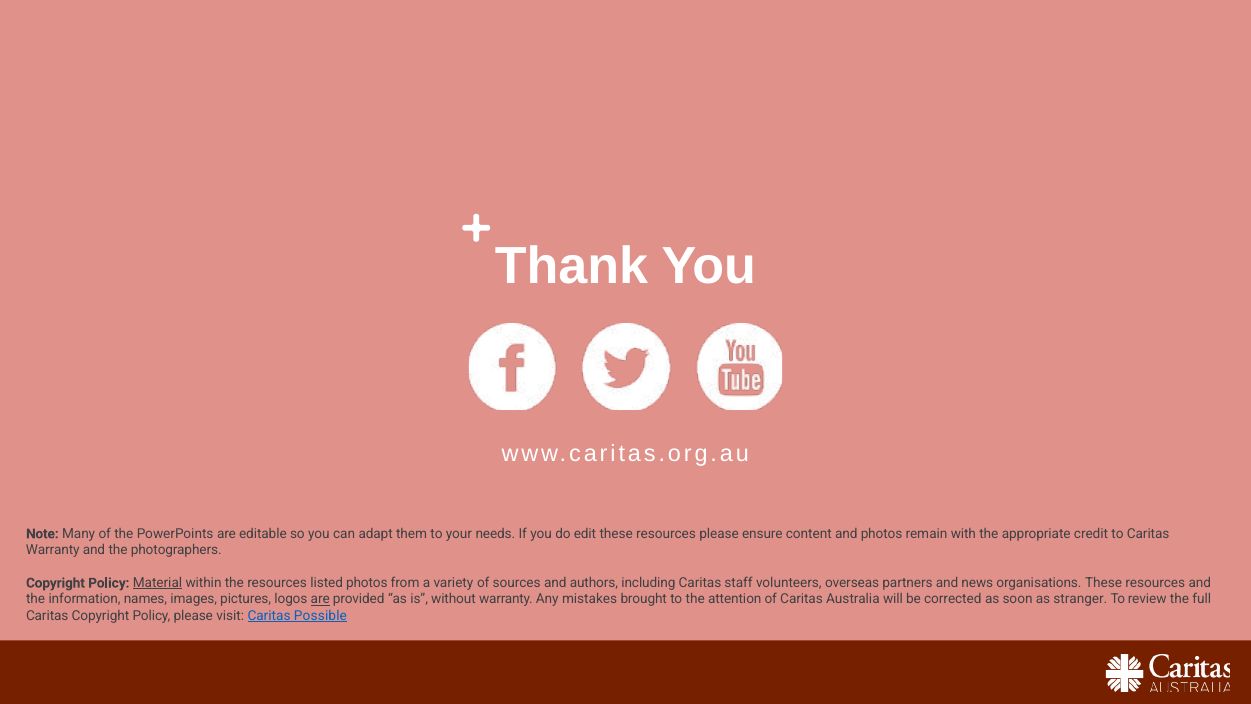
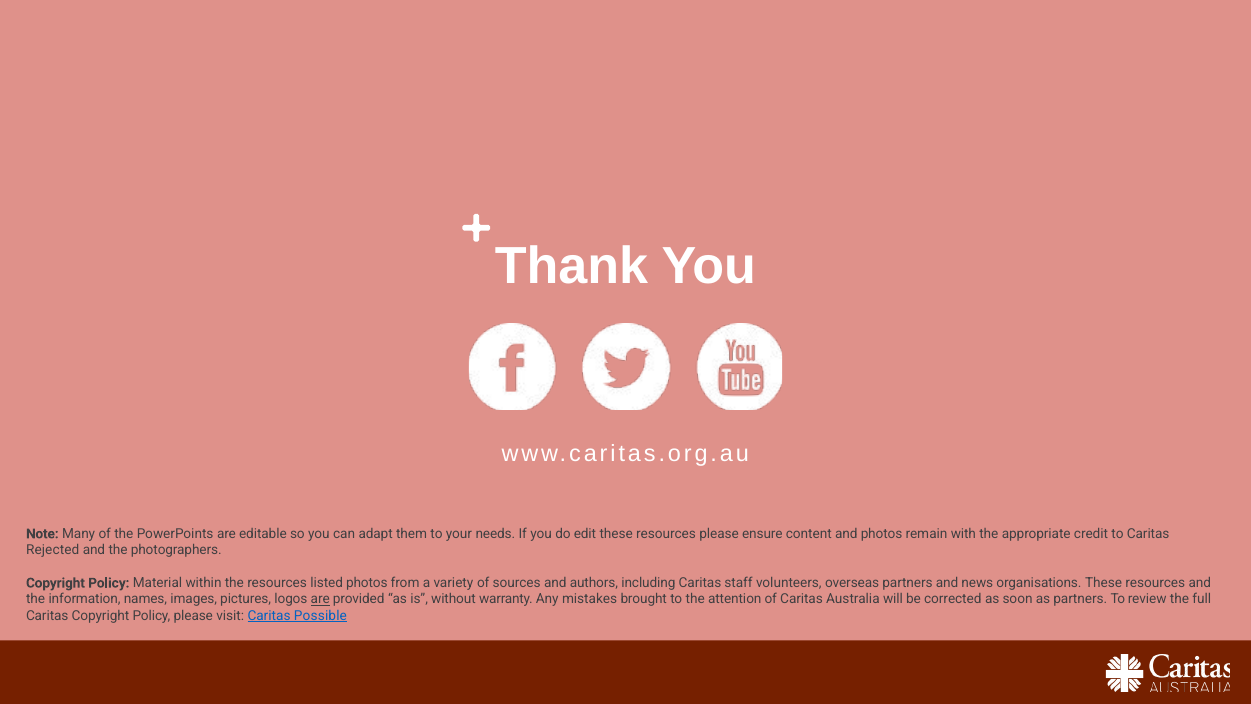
Warranty: Warranty -> Rejected (53, 550)
Material underline: present -> none (158, 583)
as stranger: stranger -> partners (1080, 599)
